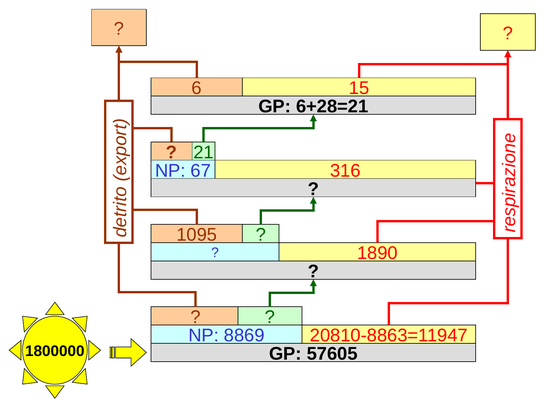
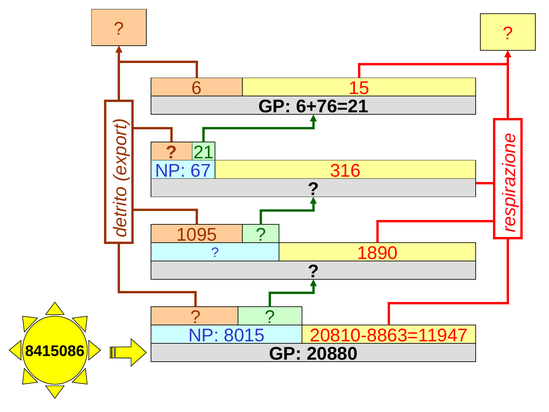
6+28=21: 6+28=21 -> 6+76=21 (332, 107)
8869: 8869 -> 8015 (244, 335)
1800000: 1800000 -> 8415086 (55, 351)
57605: 57605 -> 20880 (332, 354)
